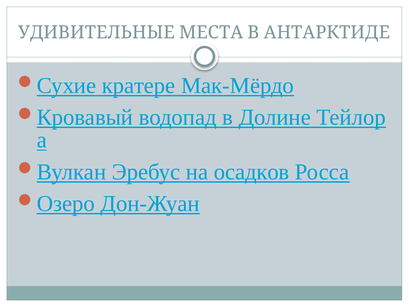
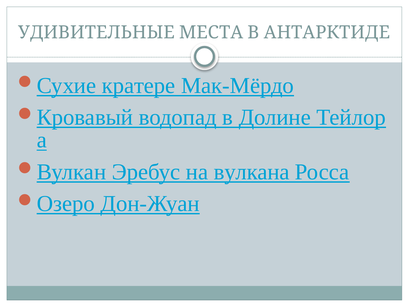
осадков: осадков -> вулкана (252, 172)
